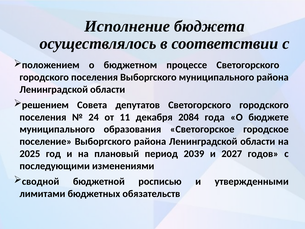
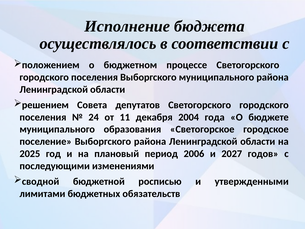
2084: 2084 -> 2004 (189, 117)
2039: 2039 -> 2006 (194, 154)
